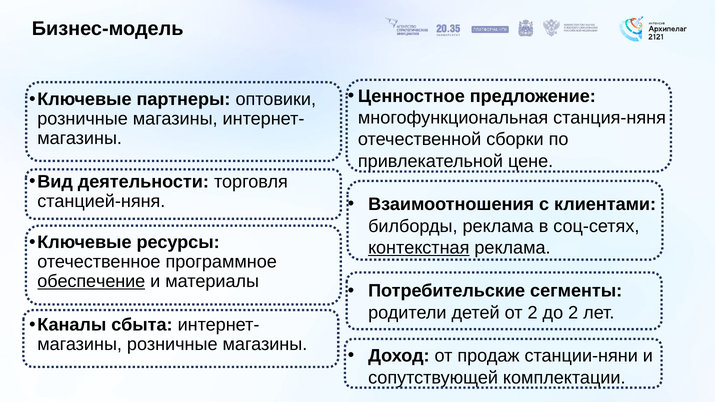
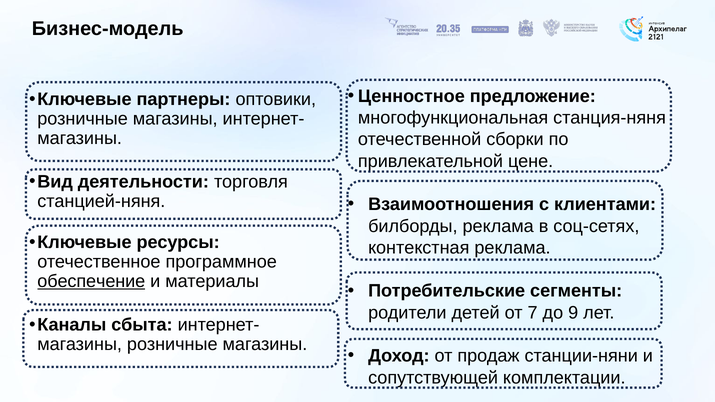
контекстная underline: present -> none (419, 248)
от 2: 2 -> 7 (533, 313)
до 2: 2 -> 9 (573, 313)
